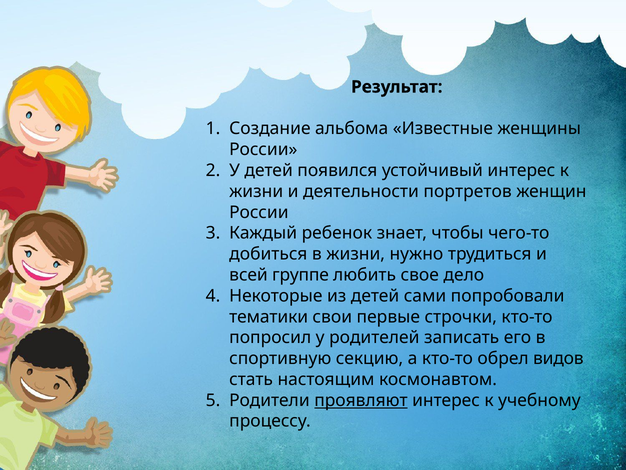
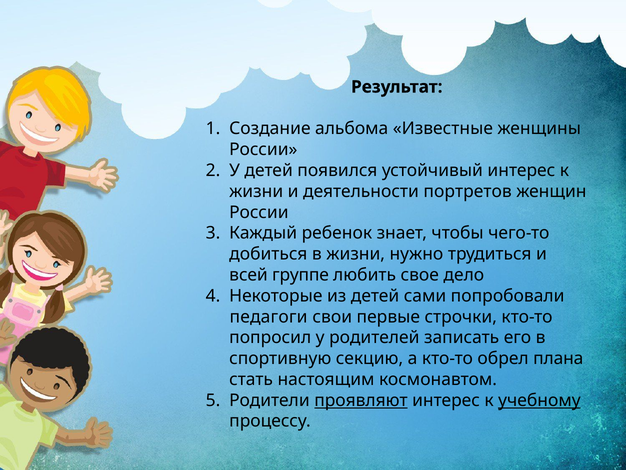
тематики: тематики -> педагоги (269, 316)
видов: видов -> плана (558, 358)
учебному underline: none -> present (539, 400)
